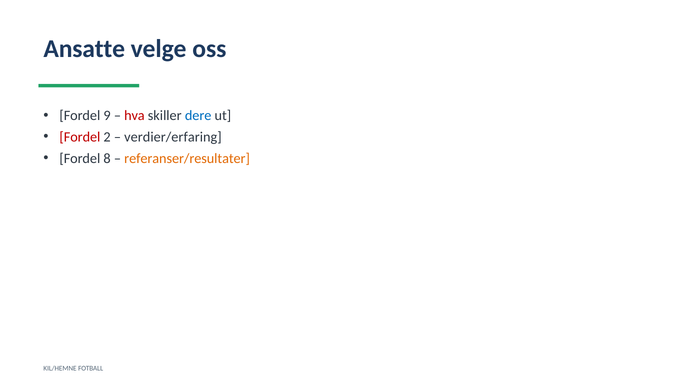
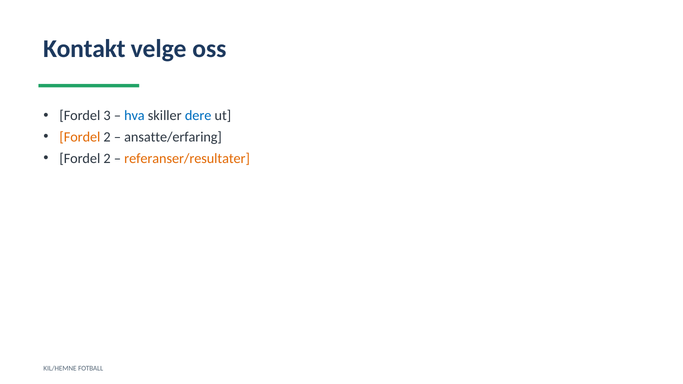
Ansatte: Ansatte -> Kontakt (84, 49)
9: 9 -> 3 (107, 116)
hva colour: red -> blue (134, 116)
Fordel colour: red -> orange (80, 137)
verdier/erfaring: verdier/erfaring -> ansatte/erfaring (173, 137)
8: 8 -> 2 (107, 158)
